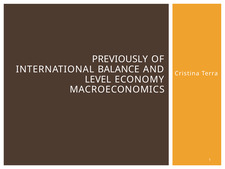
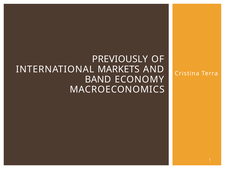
BALANCE: BALANCE -> MARKETS (119, 69)
LEVEL: LEVEL -> BAND (98, 79)
